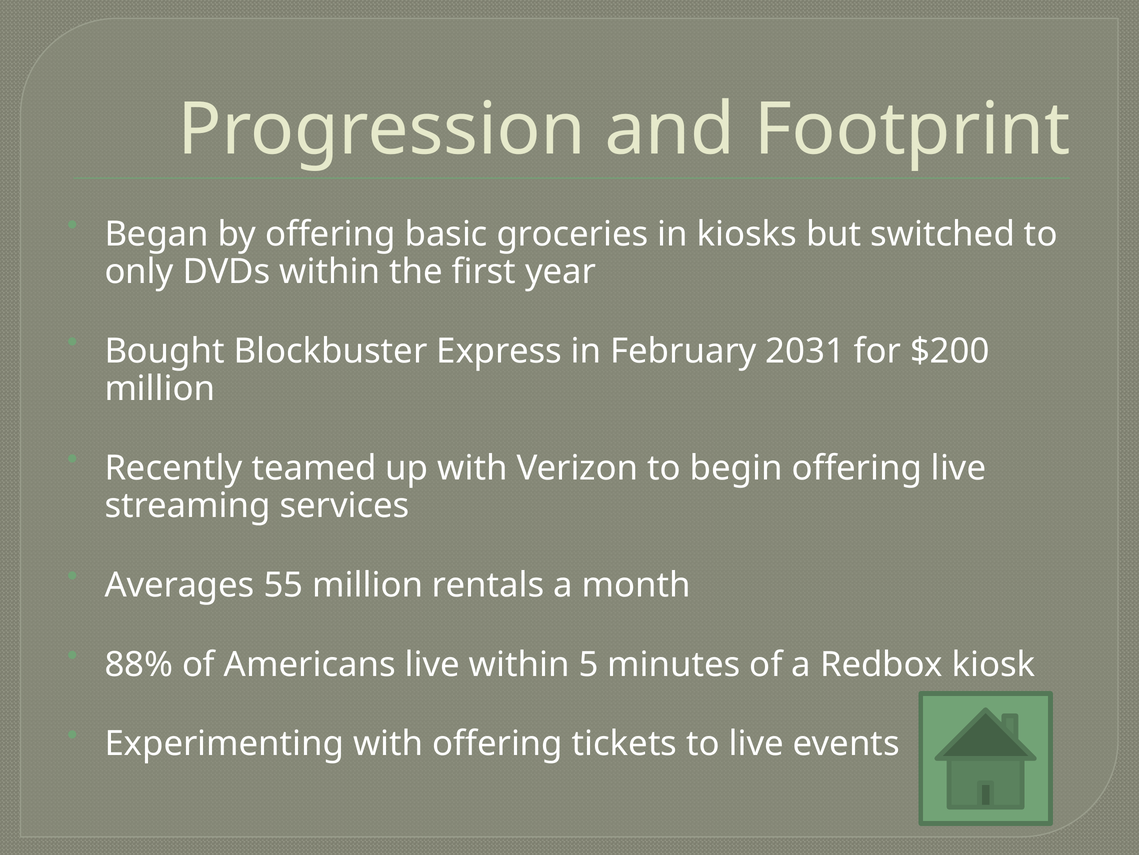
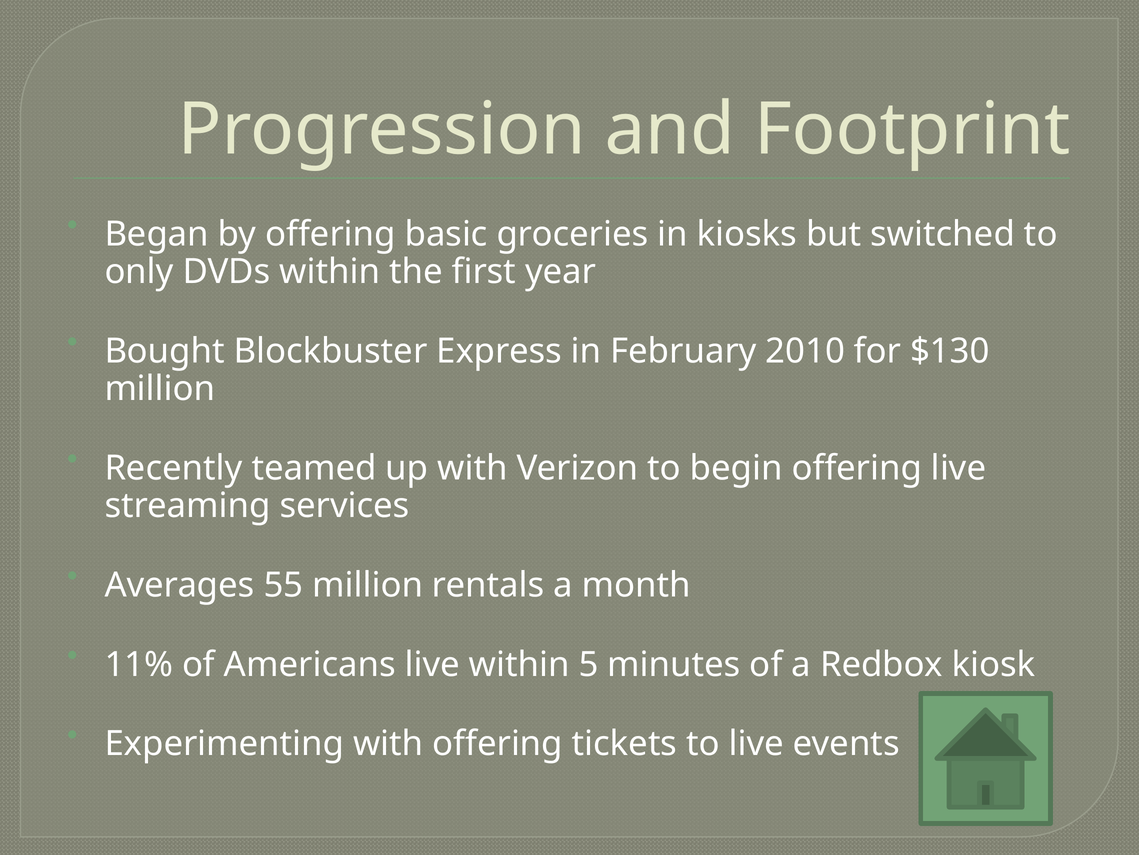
2031: 2031 -> 2010 (805, 351)
$200: $200 -> $130 (950, 351)
88%: 88% -> 11% (139, 664)
